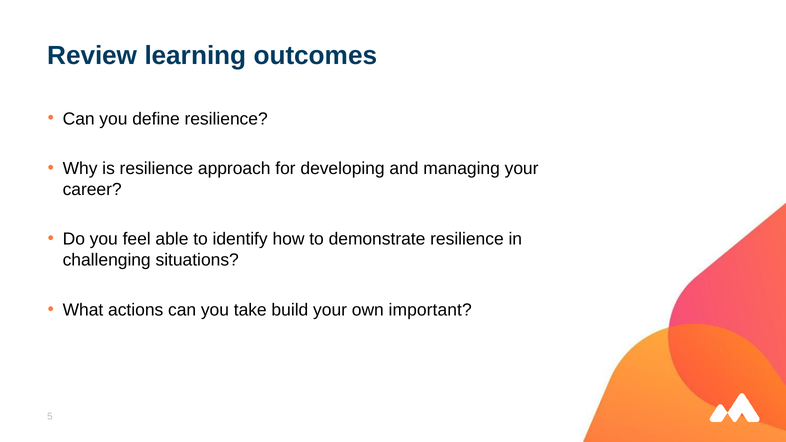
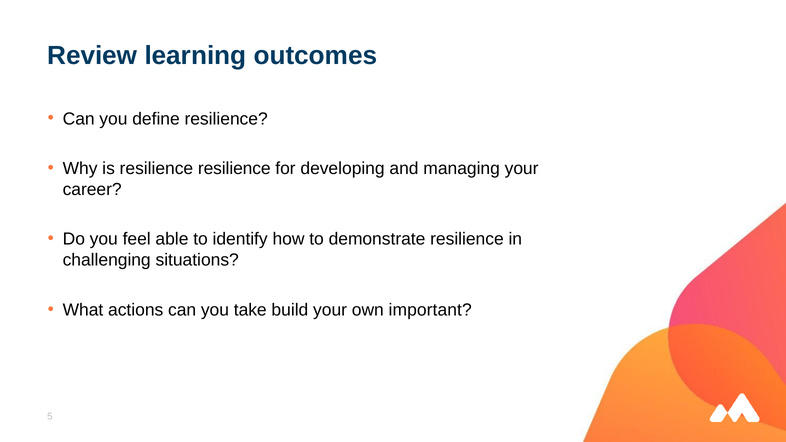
resilience approach: approach -> resilience (234, 169)
